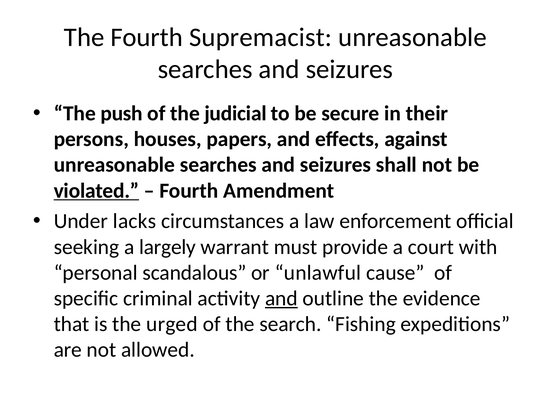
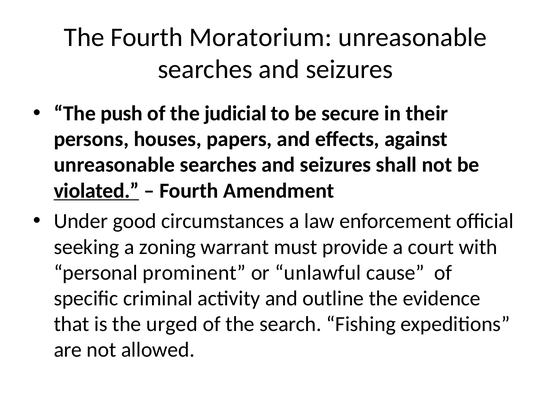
Supremacist: Supremacist -> Moratorium (261, 37)
lacks: lacks -> good (135, 221)
largely: largely -> zoning (168, 247)
scandalous: scandalous -> prominent (194, 273)
and underline: present -> none (281, 299)
